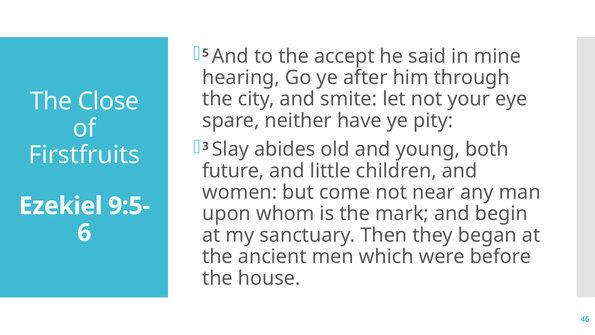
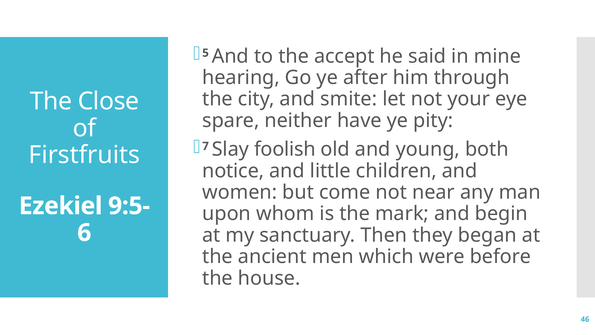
3: 3 -> 7 (206, 146)
abides: abides -> foolish (285, 149)
future: future -> notice (233, 171)
